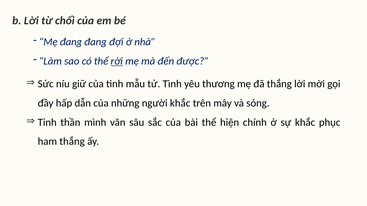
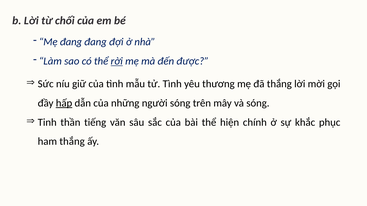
hấp underline: none -> present (64, 103)
người khắc: khắc -> sóng (180, 103)
mình: mình -> tiếng (95, 123)
